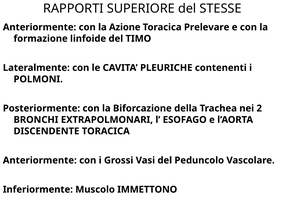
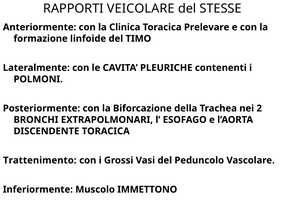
SUPERIORE: SUPERIORE -> VEICOLARE (141, 9)
Azione: Azione -> Clinica (125, 27)
Anteriormente: Anteriormente -> Trattenimento (40, 160)
